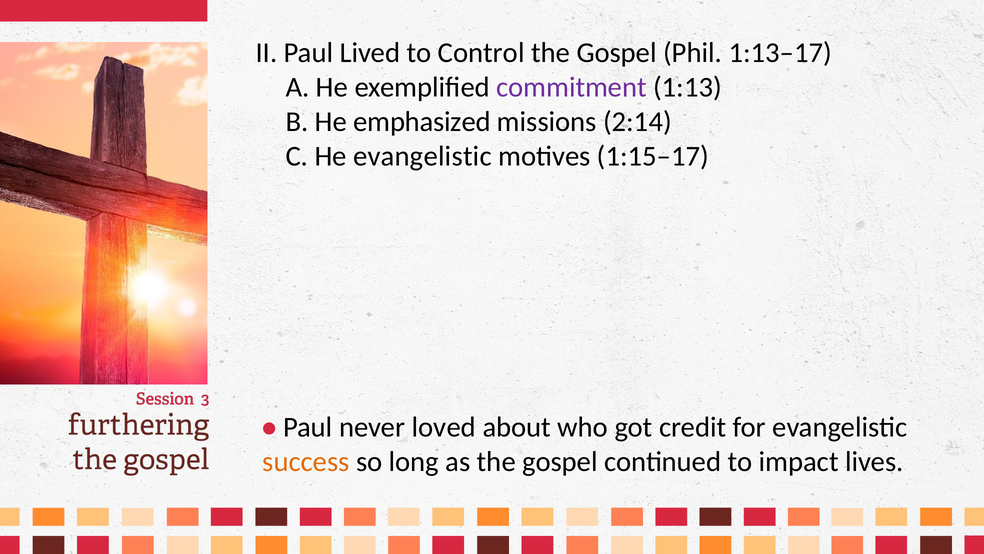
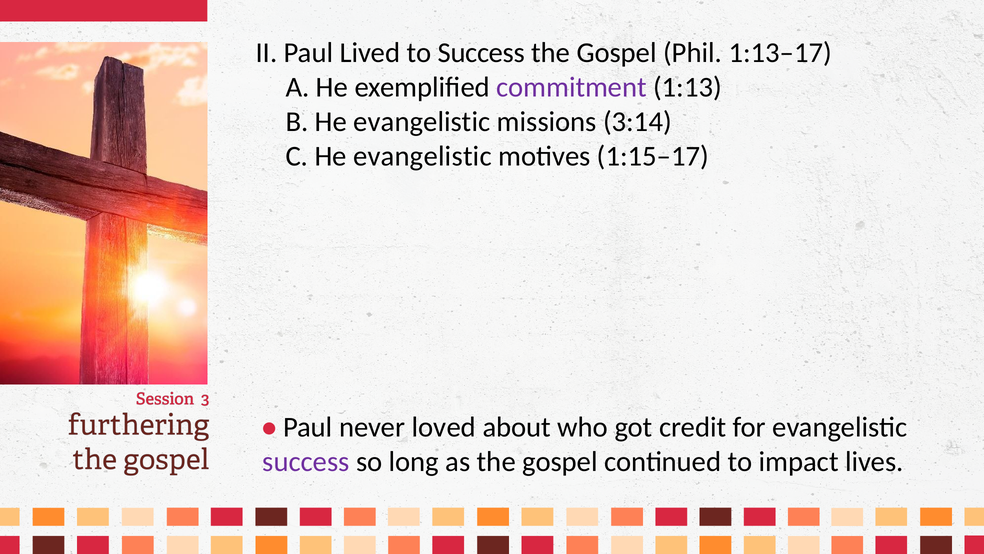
to Control: Control -> Success (481, 53)
B He emphasized: emphasized -> evangelistic (422, 121)
2:14: 2:14 -> 3:14 (637, 121)
success colour: orange -> purple (306, 461)
